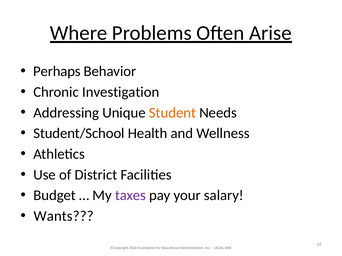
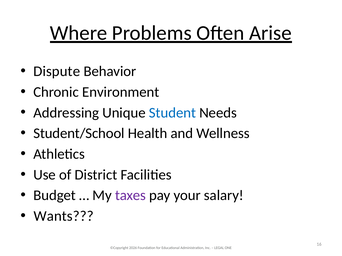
Perhaps: Perhaps -> Dispute (57, 71)
Investigation: Investigation -> Environment (121, 92)
Student colour: orange -> blue (172, 113)
